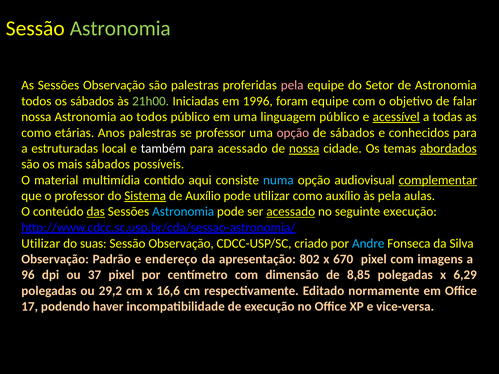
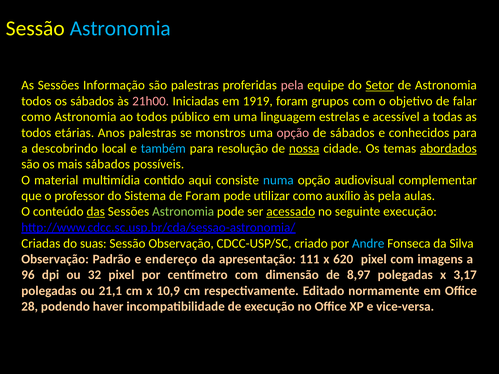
Astronomia colour: light green -> light blue (120, 29)
Sessões Observação: Observação -> Informação (114, 85)
Setor underline: none -> present (380, 85)
21h00 colour: light green -> pink (151, 101)
1996: 1996 -> 1919 (258, 101)
foram equipe: equipe -> grupos (330, 101)
nossa: nossa -> como (36, 117)
linguagem público: público -> estrelas (339, 117)
acessível underline: present -> none (396, 117)
como: como -> todos (36, 133)
se professor: professor -> monstros (221, 133)
estruturadas: estruturadas -> descobrindo (65, 149)
também colour: white -> light blue (163, 149)
para acessado: acessado -> resolução (243, 149)
complementar underline: present -> none (438, 180)
Sistema underline: present -> none (145, 196)
de Auxílio: Auxílio -> Foram (203, 196)
Astronomia colour: light blue -> light green (183, 212)
Utilizar: Utilizar -> Criadas (41, 244)
802: 802 -> 111 (310, 259)
670: 670 -> 620 (343, 259)
37: 37 -> 32 (95, 275)
8,85: 8,85 -> 8,97 (359, 275)
6,29: 6,29 -> 3,17 (465, 275)
29,2: 29,2 -> 21,1 (110, 291)
16,6: 16,6 -> 10,9 (168, 291)
17: 17 -> 28 (30, 307)
